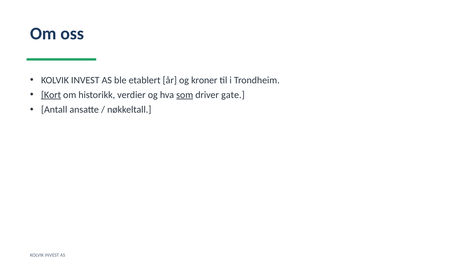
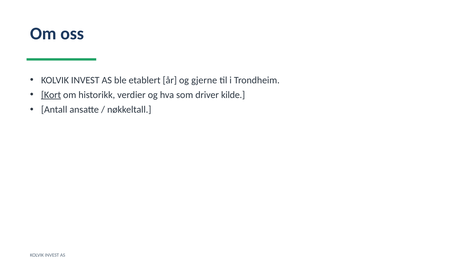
kroner: kroner -> gjerne (204, 80)
som underline: present -> none (185, 95)
gate: gate -> kilde (233, 95)
